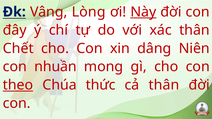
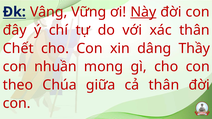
Lòng: Lòng -> Vững (89, 12)
Niên: Niên -> Thầy (194, 49)
theo underline: present -> none (18, 85)
thức: thức -> giữa (101, 85)
